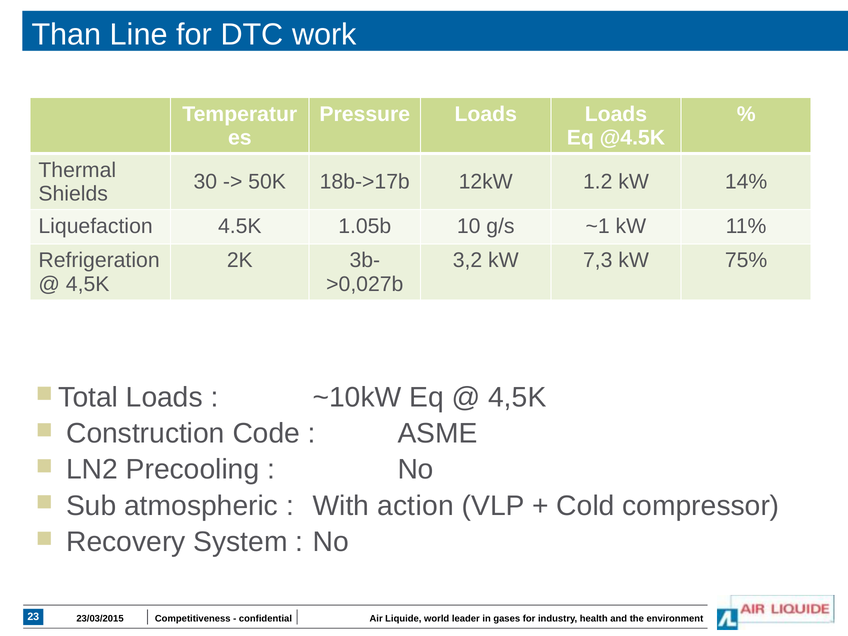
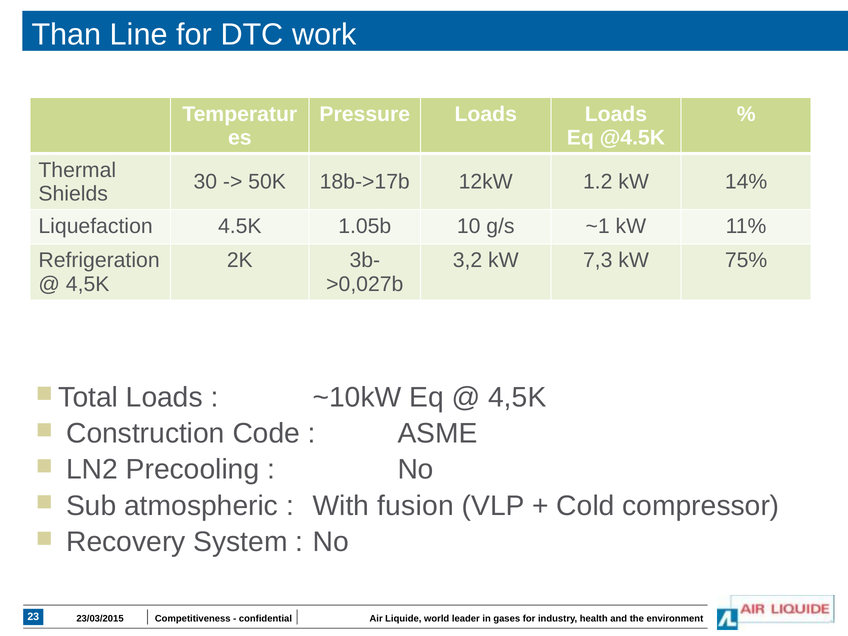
action: action -> fusion (415, 506)
